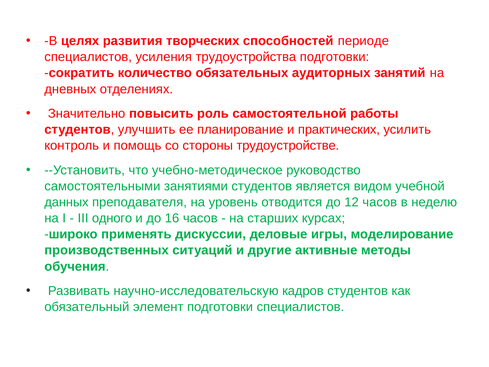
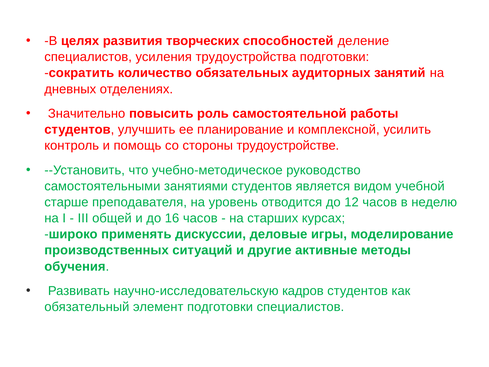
периоде: периоде -> деление (363, 41)
практических: практических -> комплексной (339, 130)
данных: данных -> старше (66, 202)
одного: одного -> общей (112, 218)
